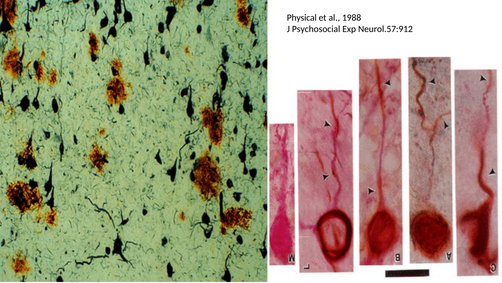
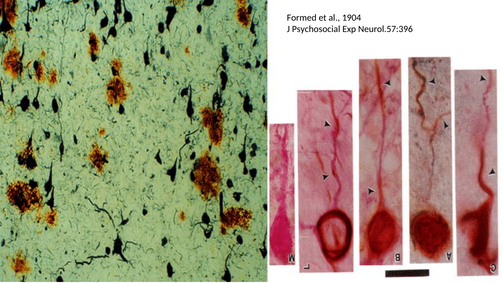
Physical: Physical -> Formed (302, 18)
1988: 1988 -> 1904 (352, 18)
Neurol.57:912: Neurol.57:912 -> Neurol.57:396 (385, 29)
